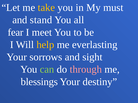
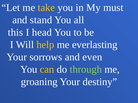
fear: fear -> this (15, 32)
meet: meet -> head (42, 32)
sight: sight -> even (92, 57)
can colour: light green -> yellow (47, 70)
through colour: pink -> light green (86, 70)
blessings: blessings -> groaning (39, 82)
